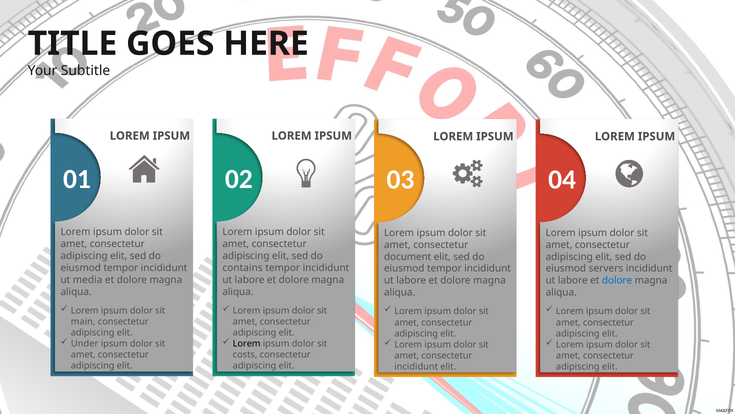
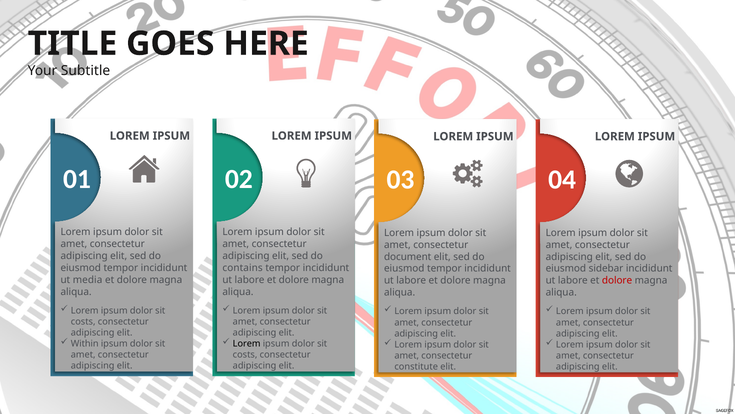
servers: servers -> sidebar (606, 268)
dolore colour: blue -> red (617, 280)
main: main -> costs (83, 321)
Under: Under -> Within (85, 343)
incididunt: incididunt -> constitute (416, 366)
